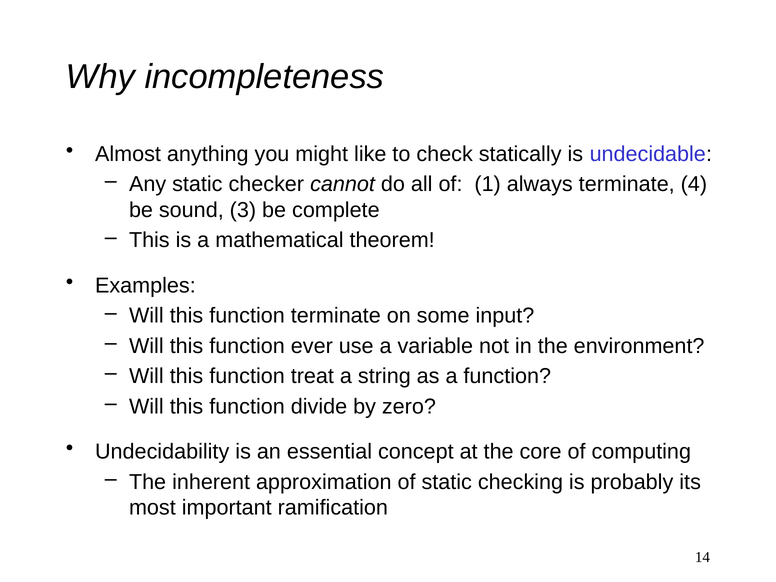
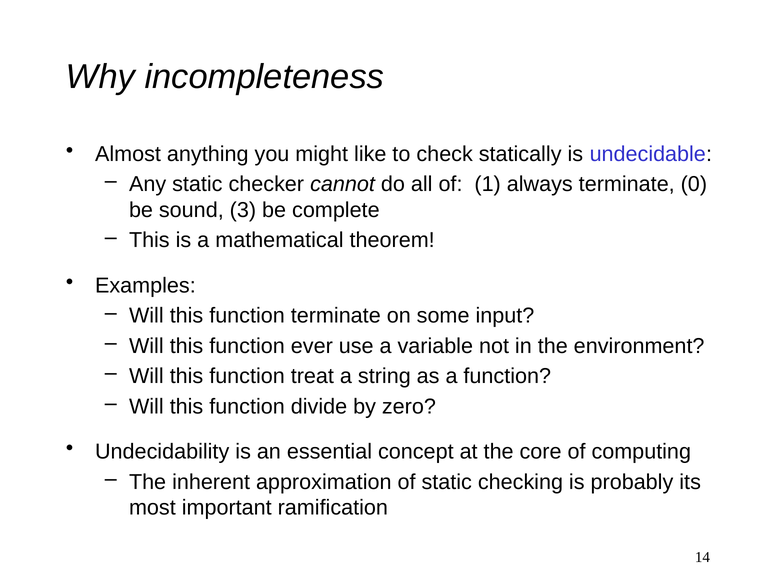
4: 4 -> 0 (694, 184)
